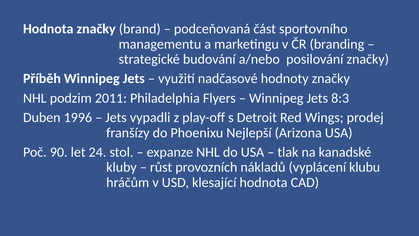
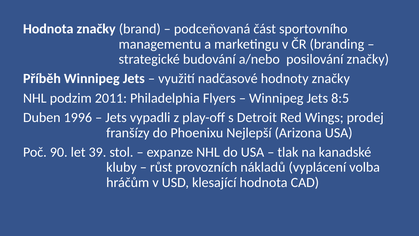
8:3: 8:3 -> 8:5 (340, 98)
24: 24 -> 39 (97, 152)
klubu: klubu -> volba (365, 167)
